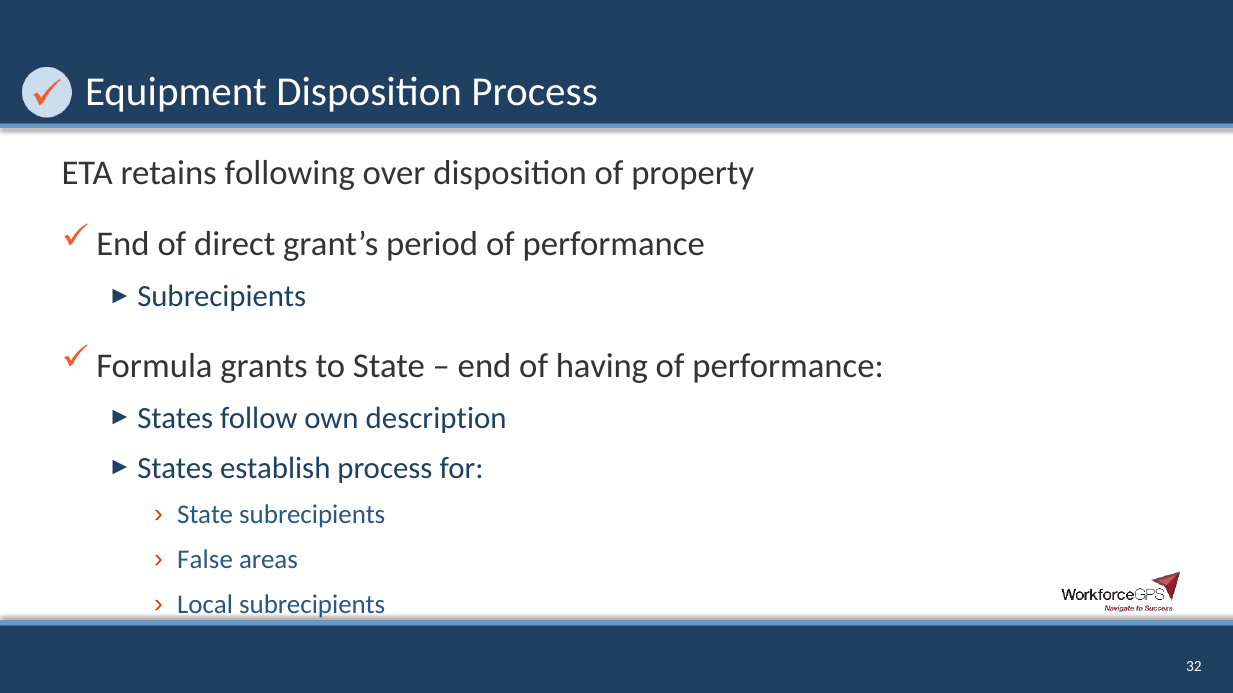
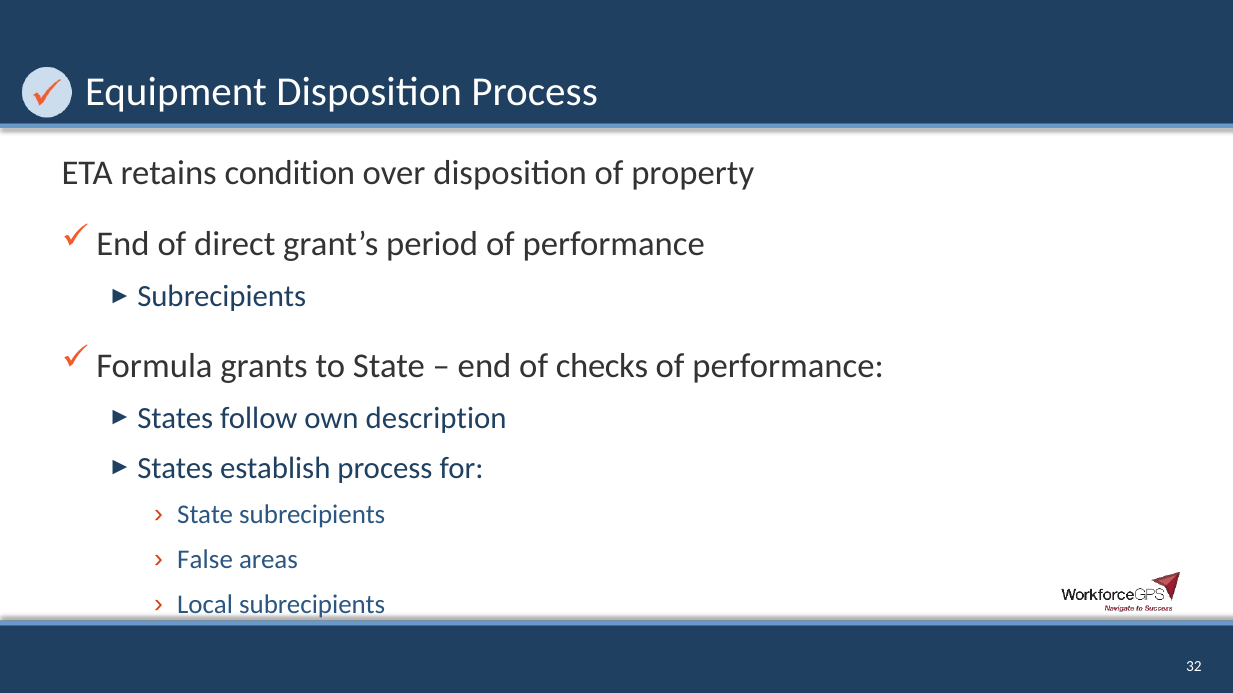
following: following -> condition (290, 174)
having: having -> checks (602, 366)
